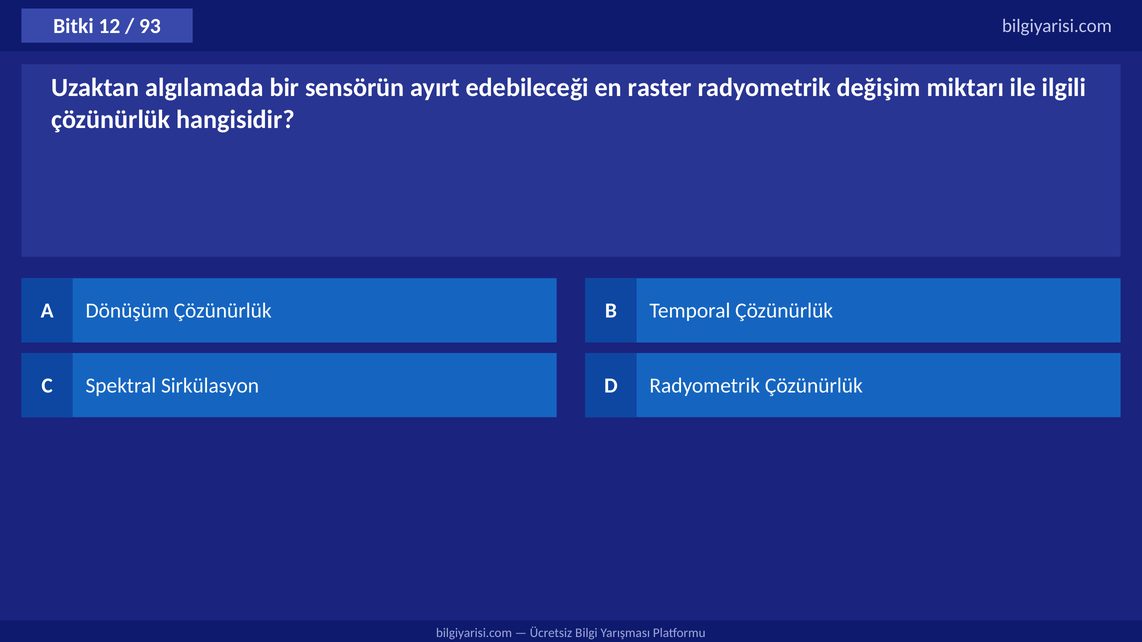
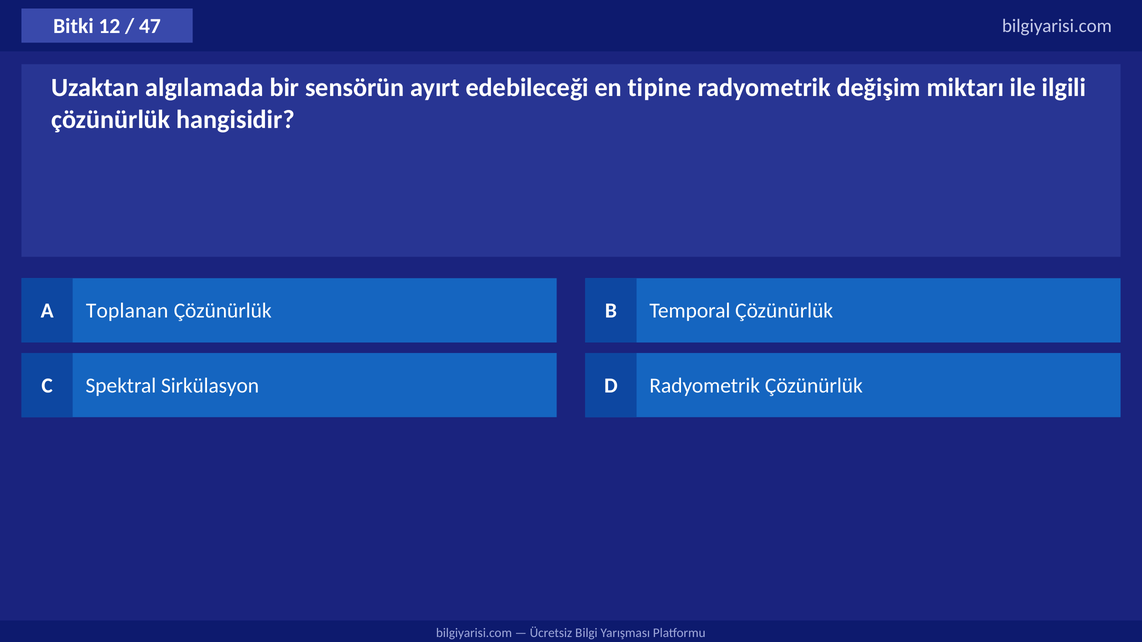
93: 93 -> 47 (150, 26)
raster: raster -> tipine (660, 88)
Dönüşüm: Dönüşüm -> Toplanan (127, 311)
